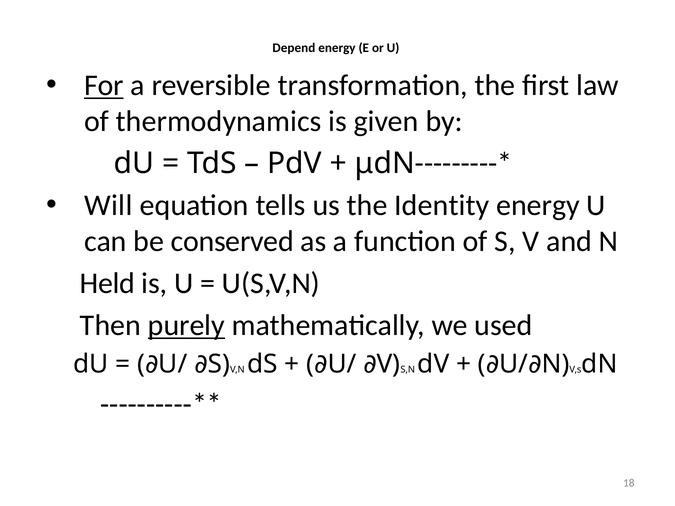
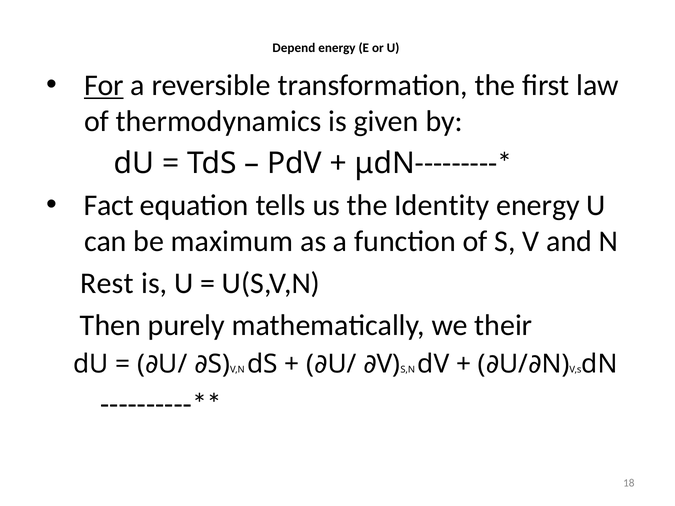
Will: Will -> Fact (109, 205)
conserved: conserved -> maximum (232, 242)
Held: Held -> Rest (107, 284)
purely underline: present -> none (186, 326)
used: used -> their (503, 326)
